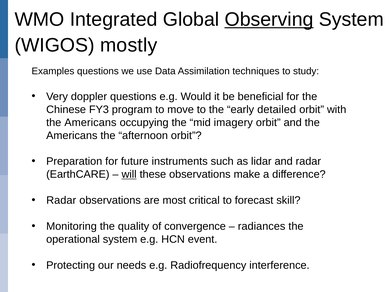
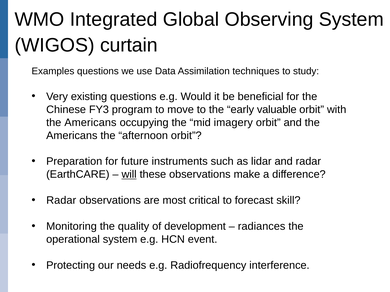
Observing underline: present -> none (269, 19)
mostly: mostly -> curtain (129, 45)
doppler: doppler -> existing (89, 97)
detailed: detailed -> valuable (277, 110)
convergence: convergence -> development (195, 227)
